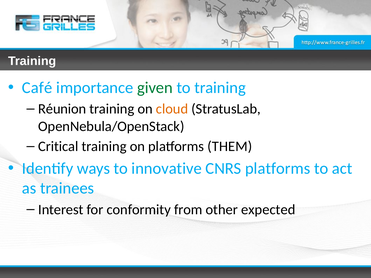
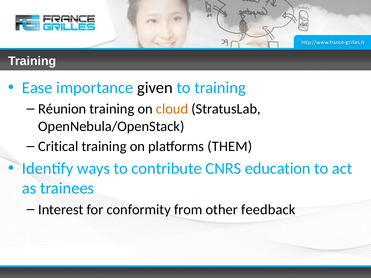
Café: Café -> Ease (37, 88)
given colour: green -> black (155, 88)
innovative: innovative -> contribute (167, 169)
CNRS platforms: platforms -> education (278, 169)
expected: expected -> feedback (268, 210)
